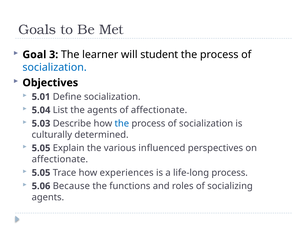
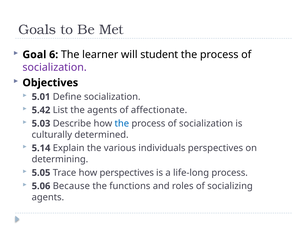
3: 3 -> 6 (54, 55)
socialization colour: blue -> purple (55, 67)
5.04: 5.04 -> 5.42 (41, 110)
5.05: 5.05 -> 5.14 (41, 148)
influenced: influenced -> individuals (162, 148)
affectionate: affectionate -> determining (60, 160)
how experiences: experiences -> perspectives (127, 173)
